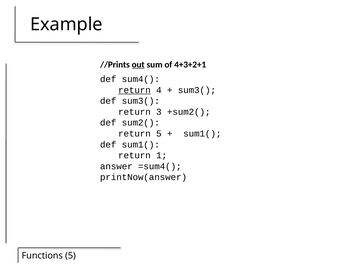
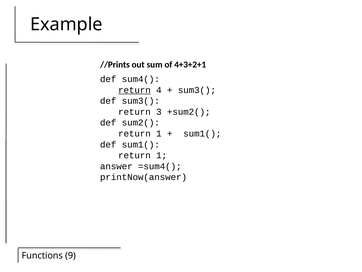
out underline: present -> none (138, 64)
5: 5 -> 1 (159, 133)
5: 5 -> 9 (70, 255)
